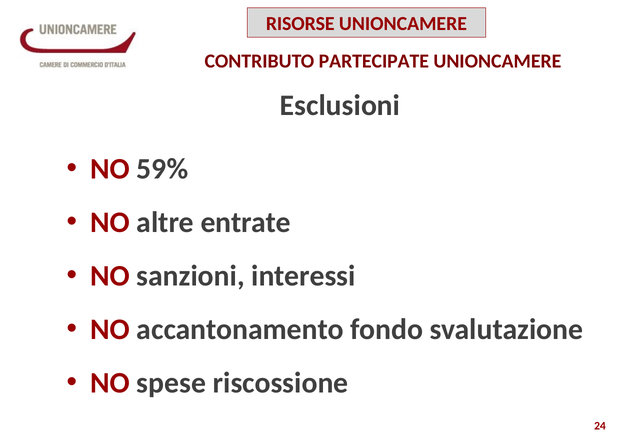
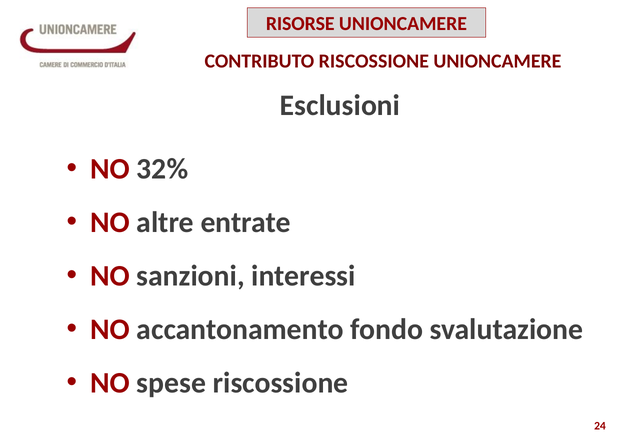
CONTRIBUTO PARTECIPATE: PARTECIPATE -> RISCOSSIONE (374, 61)
59%: 59% -> 32% (162, 169)
